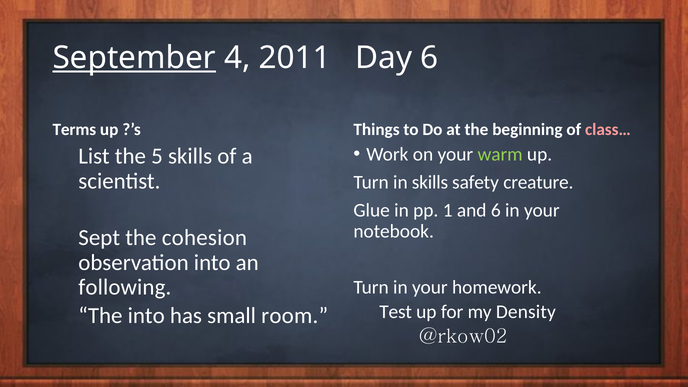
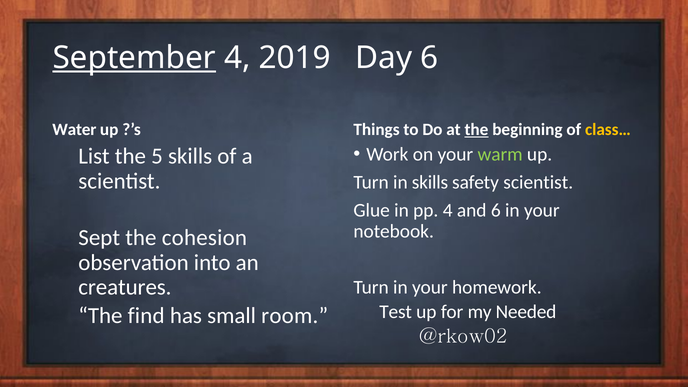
2011: 2011 -> 2019 (295, 58)
Terms: Terms -> Water (74, 129)
the underline: none -> present (476, 129)
class… colour: pink -> yellow (608, 129)
safety creature: creature -> scientist (538, 182)
pp 1: 1 -> 4 (448, 210)
following: following -> creatures (125, 287)
Density: Density -> Needed (526, 312)
The into: into -> find (146, 316)
